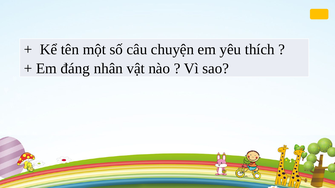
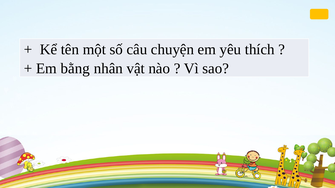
đáng: đáng -> bằng (75, 69)
